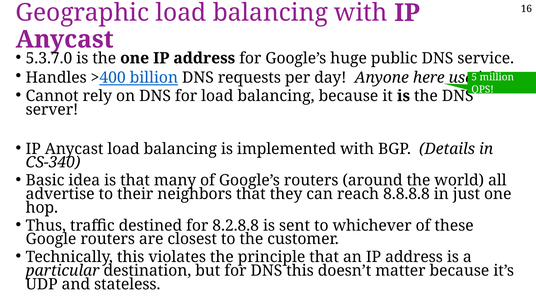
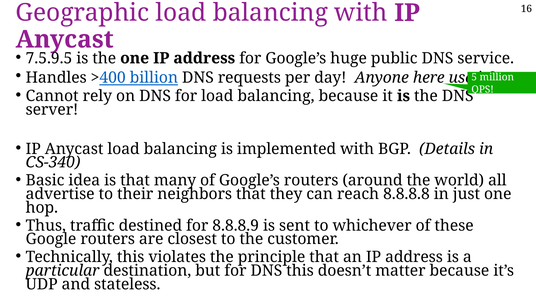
5.3.7.0: 5.3.7.0 -> 7.5.9.5 (49, 58)
8.2.8.8: 8.2.8.8 -> 8.8.8.9 (236, 225)
